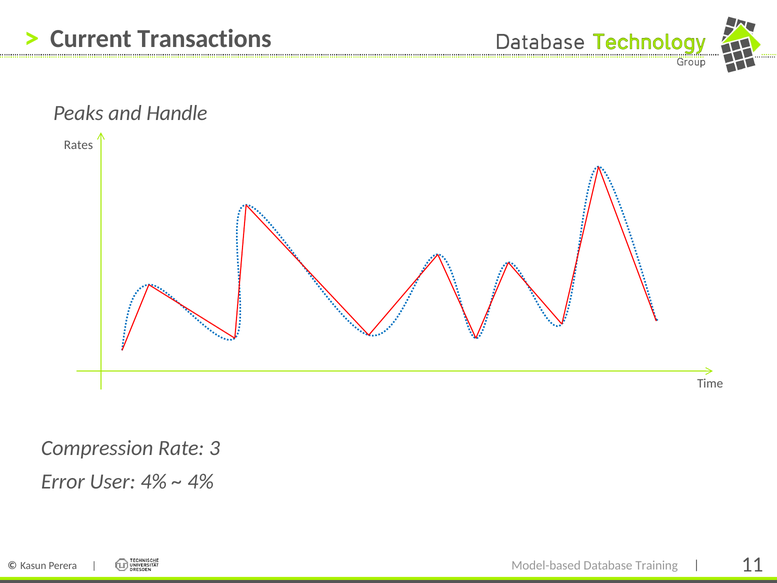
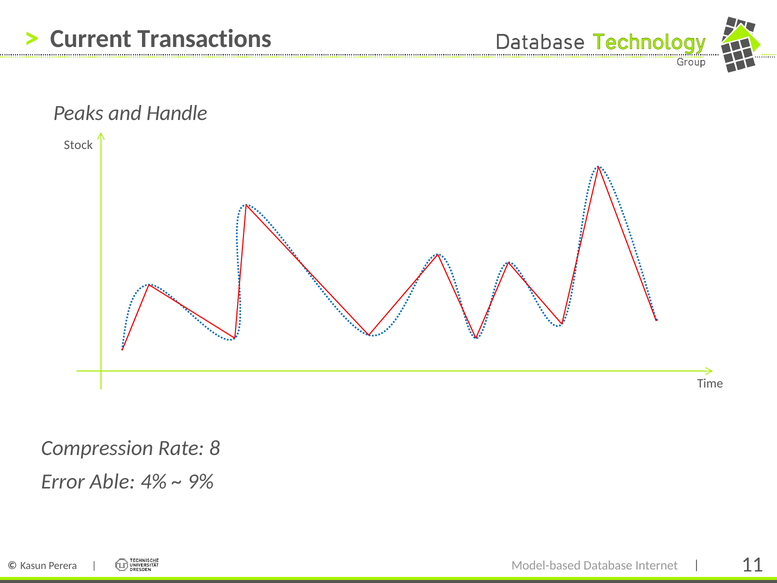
Rates: Rates -> Stock (78, 145)
3: 3 -> 8 (215, 448)
User: User -> Able (113, 481)
4%: 4% -> 9% (201, 481)
Training: Training -> Internet (657, 565)
